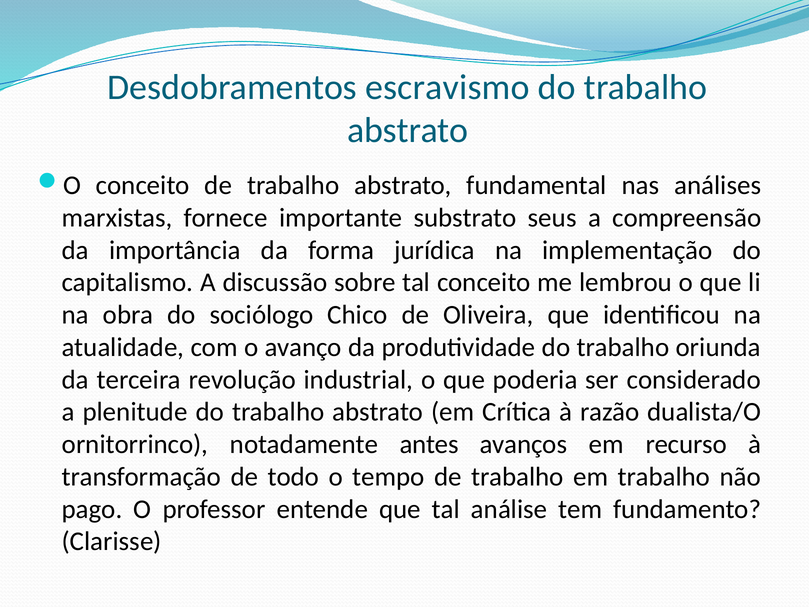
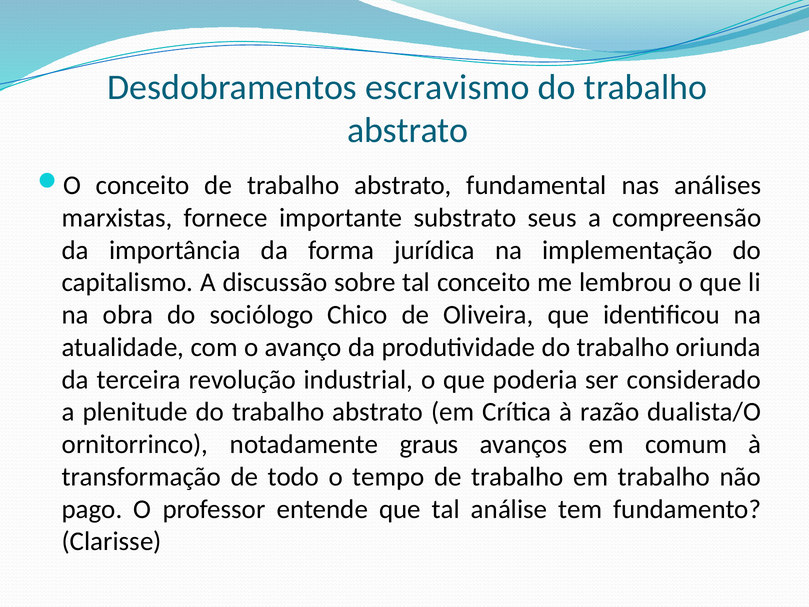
antes: antes -> graus (429, 444)
recurso: recurso -> comum (686, 444)
